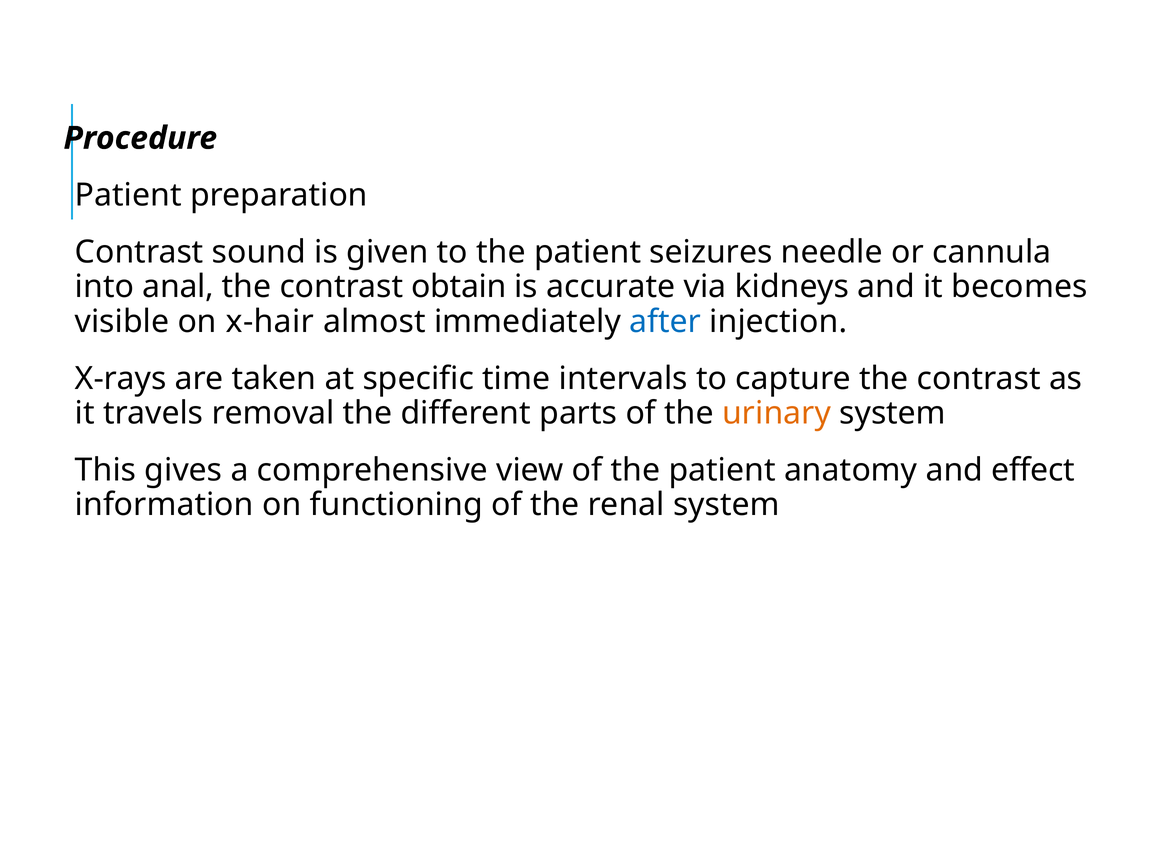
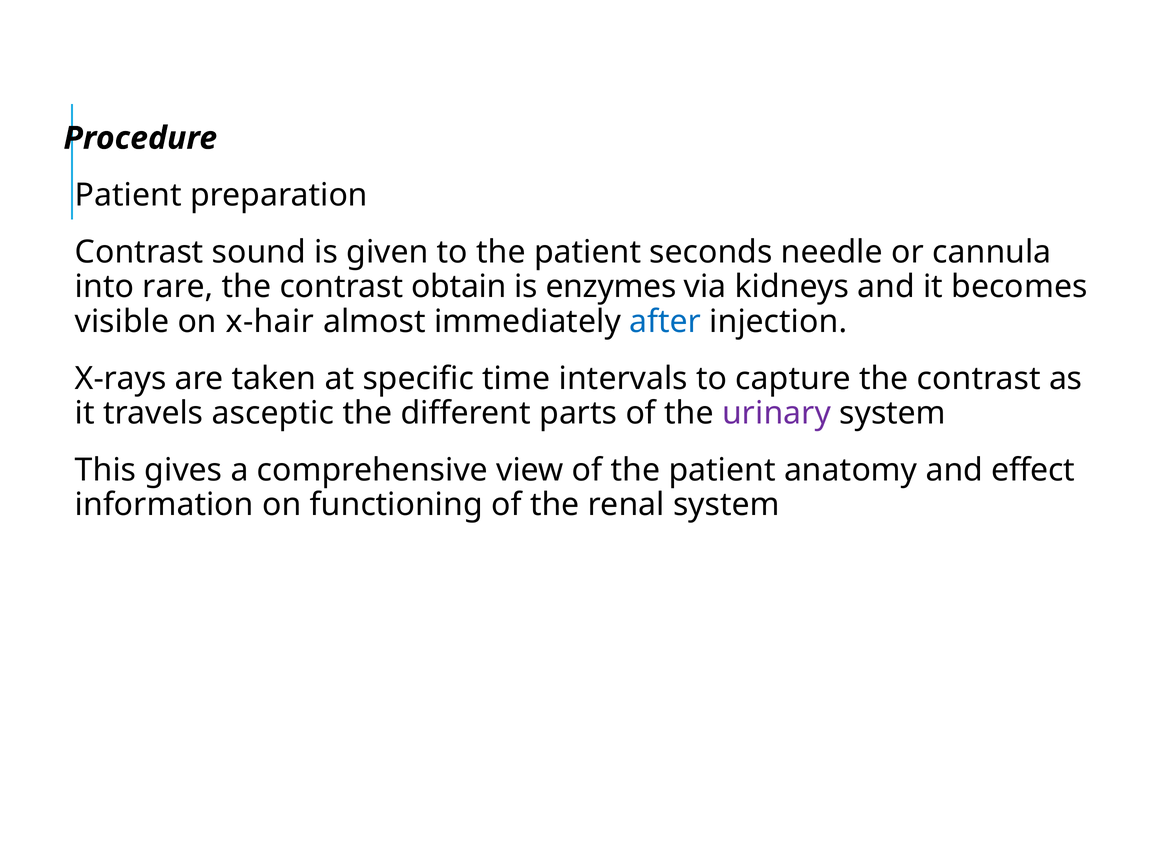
seizures: seizures -> seconds (711, 252)
anal: anal -> rare (178, 287)
accurate: accurate -> enzymes (611, 287)
removal: removal -> asceptic (273, 413)
urinary colour: orange -> purple (777, 413)
